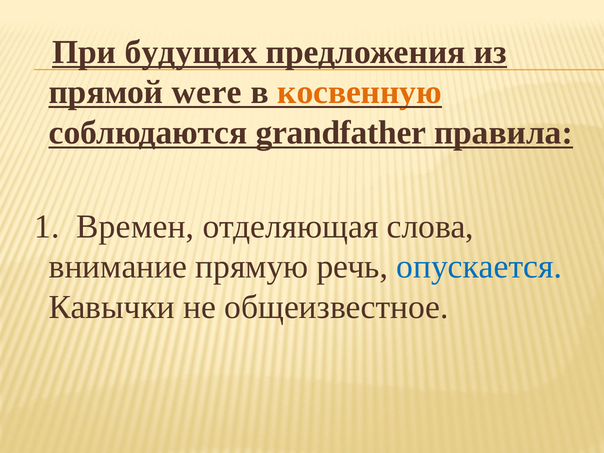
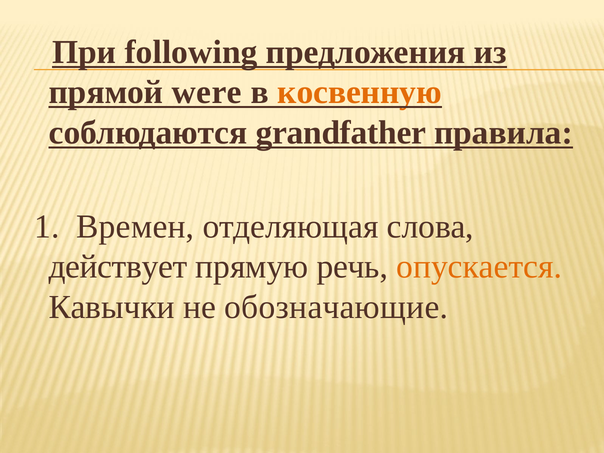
будущих: будущих -> following (191, 52)
внимание: внимание -> действует (118, 267)
опускается colour: blue -> orange (479, 267)
общеизвестное: общеизвестное -> обозначающие (336, 307)
